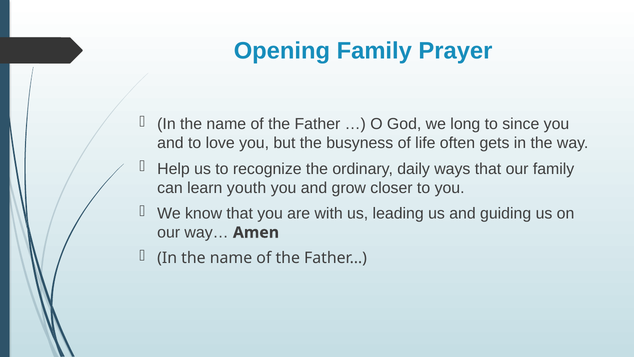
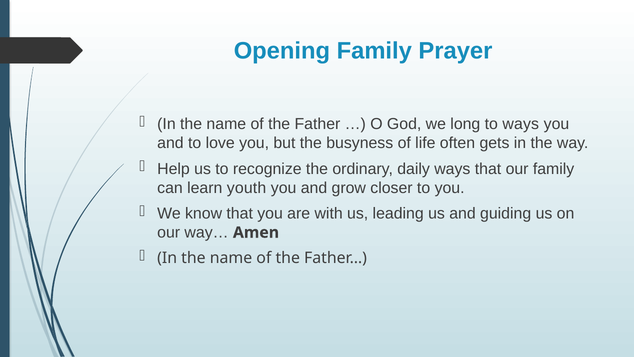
to since: since -> ways (521, 124)
